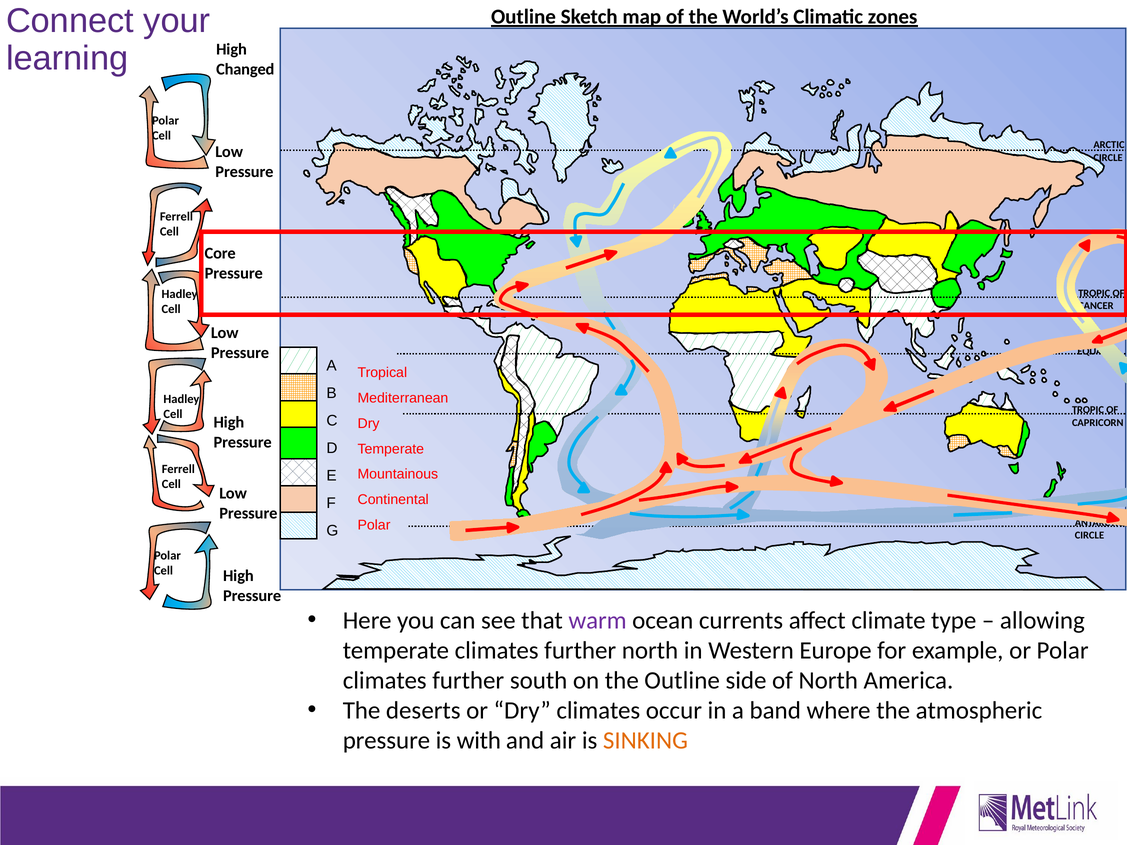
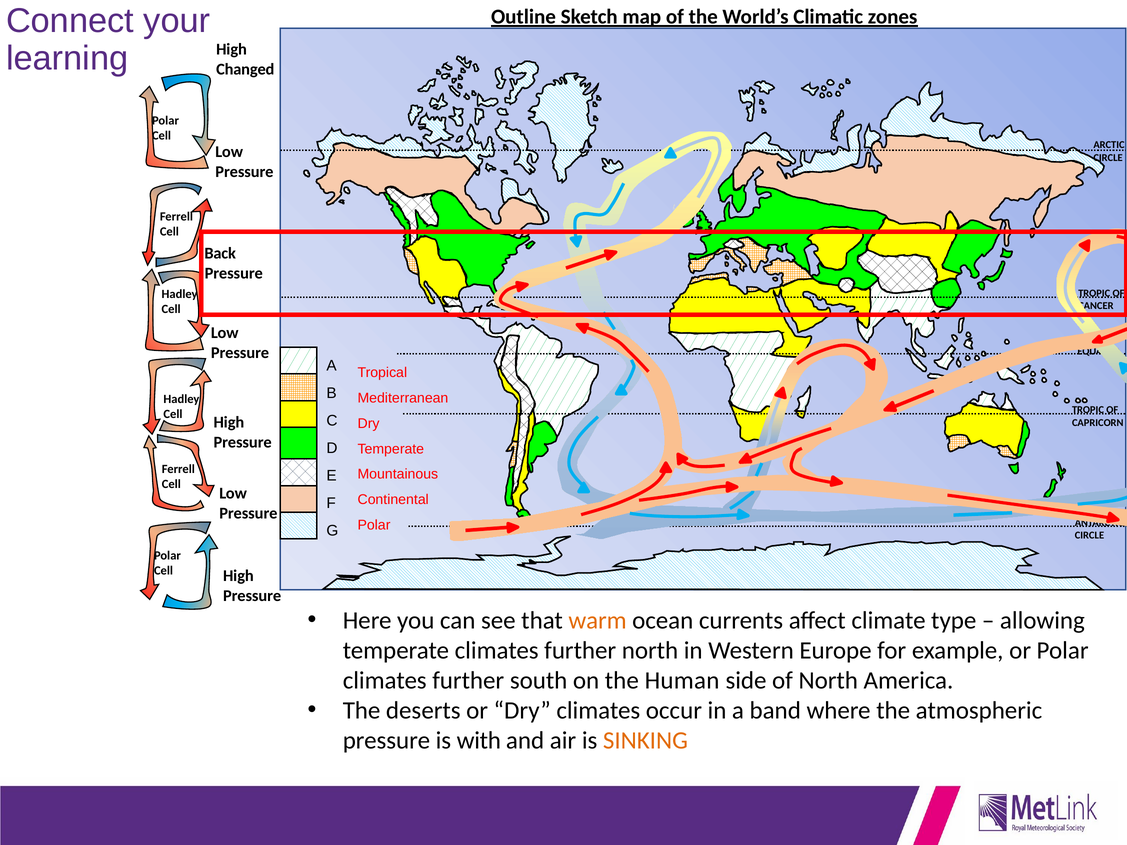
Core: Core -> Back (220, 254)
warm colour: purple -> orange (598, 621)
the Outline: Outline -> Human (682, 681)
